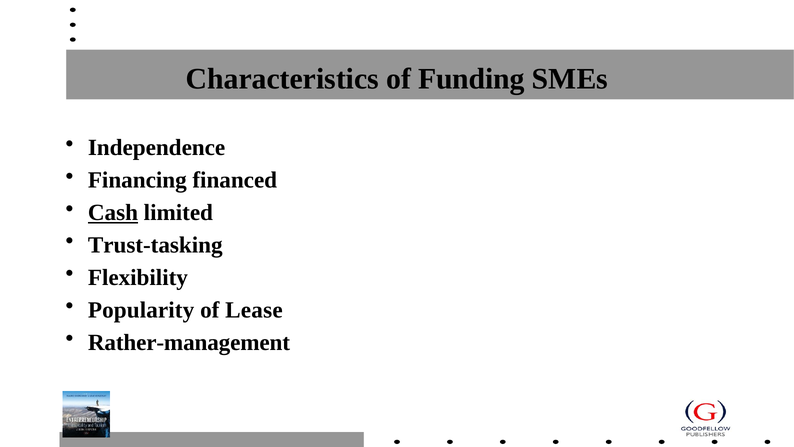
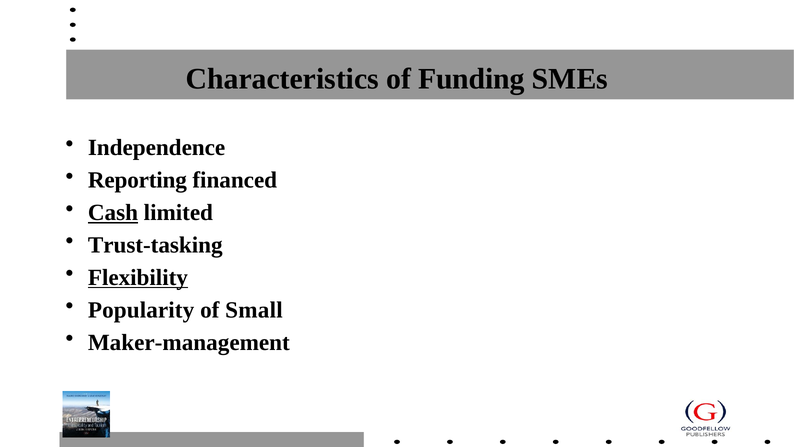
Financing: Financing -> Reporting (137, 180)
Flexibility underline: none -> present (138, 277)
Lease: Lease -> Small (254, 310)
Rather-management: Rather-management -> Maker-management (189, 342)
